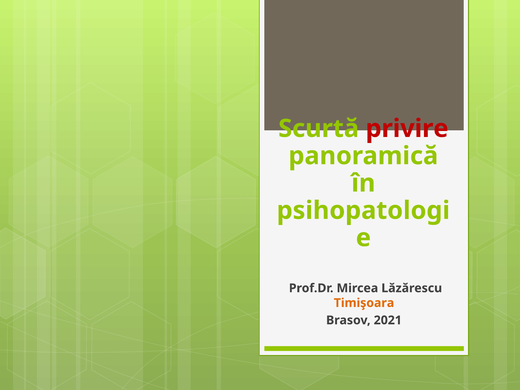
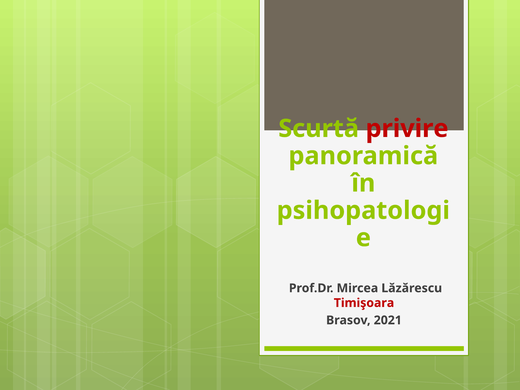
Timişoara colour: orange -> red (364, 303)
